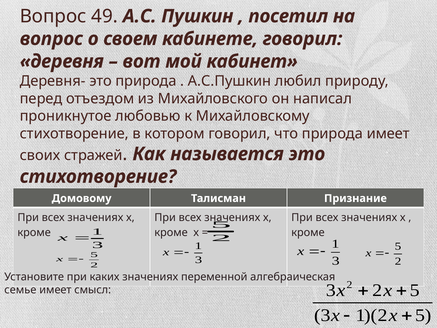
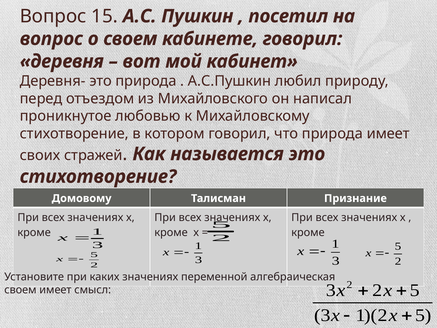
49: 49 -> 15 (105, 16)
семье: семье -> своем (20, 290)
